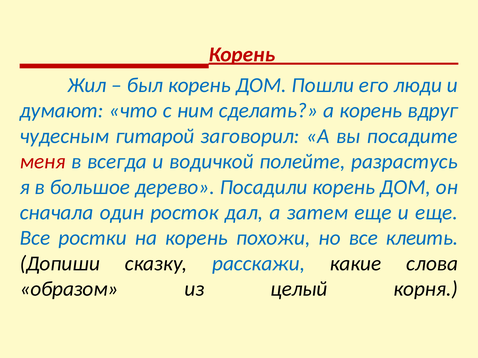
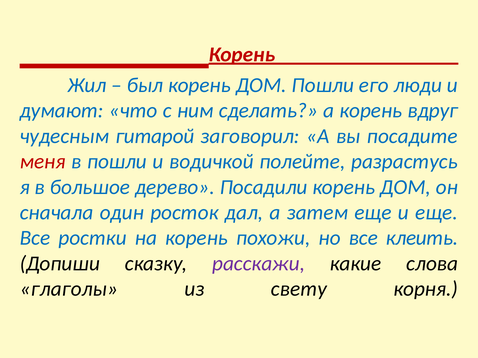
в всегда: всегда -> пошли (117, 162)
расскажи colour: blue -> purple (259, 264)
образом: образом -> глаголы (69, 289)
целый: целый -> свету (299, 289)
